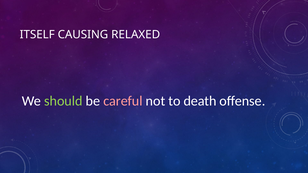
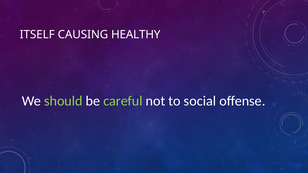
RELAXED: RELAXED -> HEALTHY (136, 35)
careful colour: pink -> light green (123, 101)
death: death -> social (200, 101)
